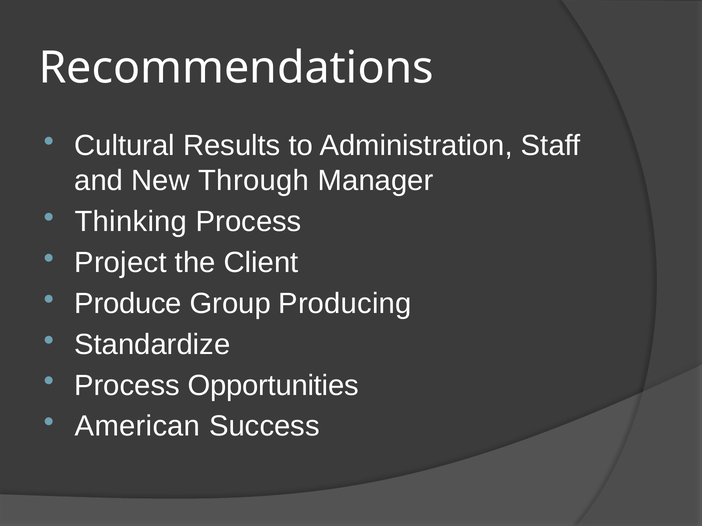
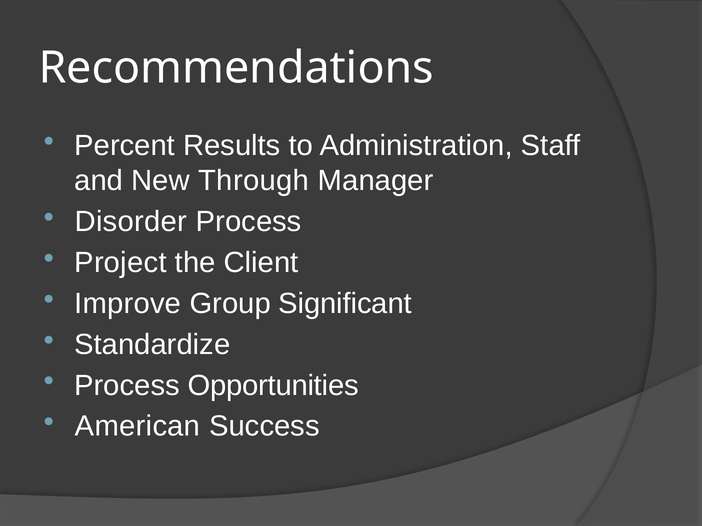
Cultural: Cultural -> Percent (125, 146)
Thinking: Thinking -> Disorder (131, 222)
Produce: Produce -> Improve (128, 304)
Producing: Producing -> Significant (345, 304)
